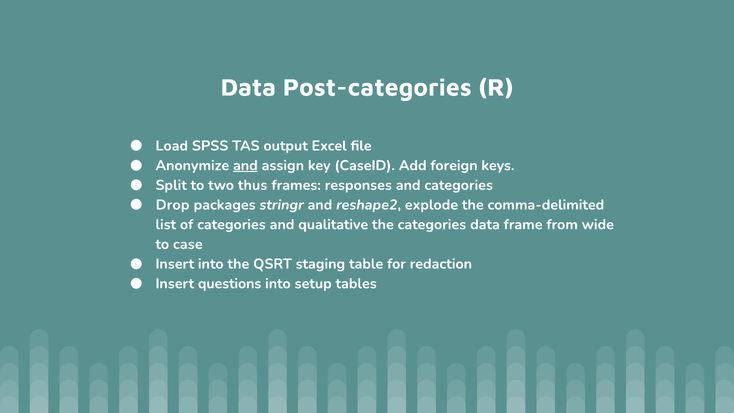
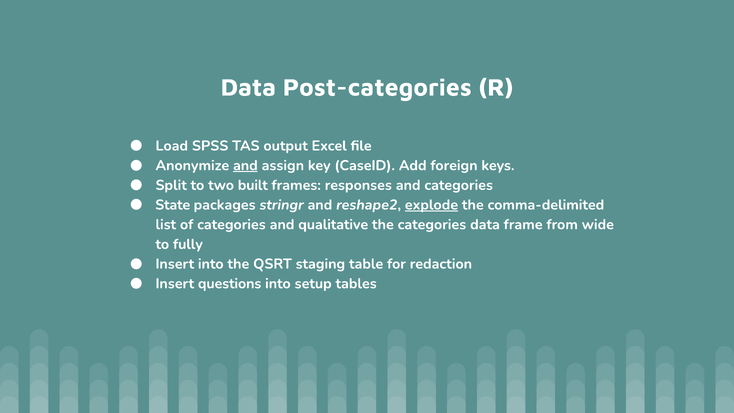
thus: thus -> built (253, 185)
Drop: Drop -> State (173, 205)
explode underline: none -> present (431, 205)
case: case -> fully (188, 244)
